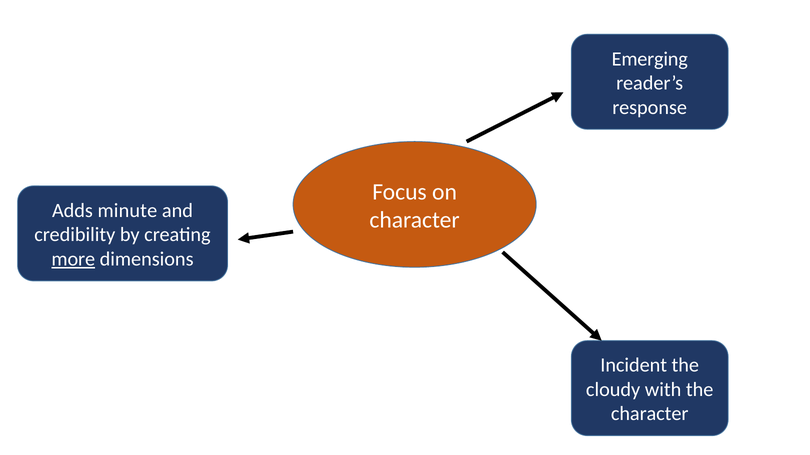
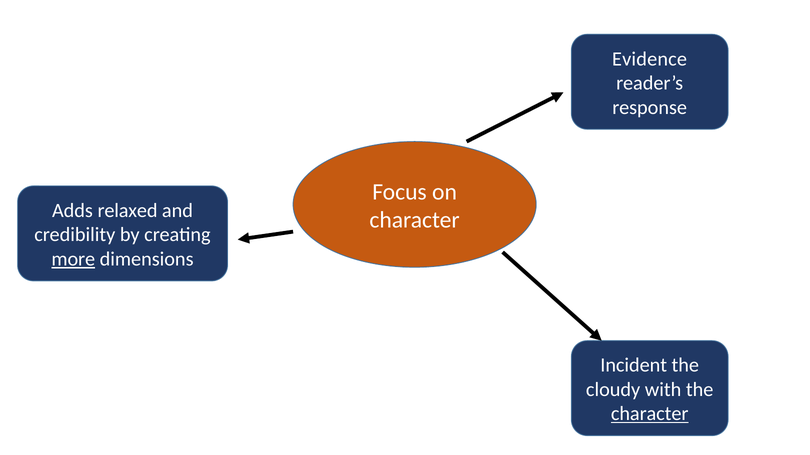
Emerging: Emerging -> Evidence (650, 59)
minute: minute -> relaxed (128, 211)
character underline: none -> present (650, 414)
